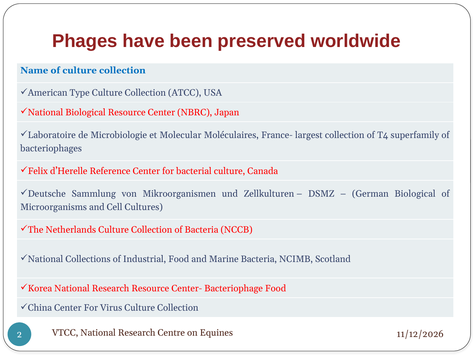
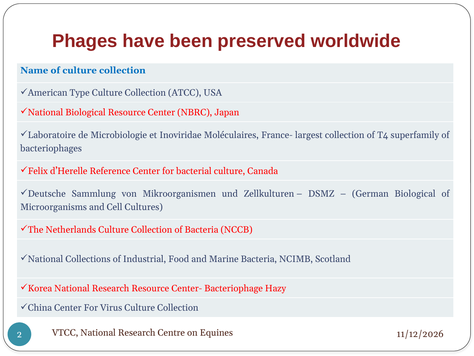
Molecular: Molecular -> Inoviridae (181, 135)
Bacteriophage Food: Food -> Hazy (276, 288)
